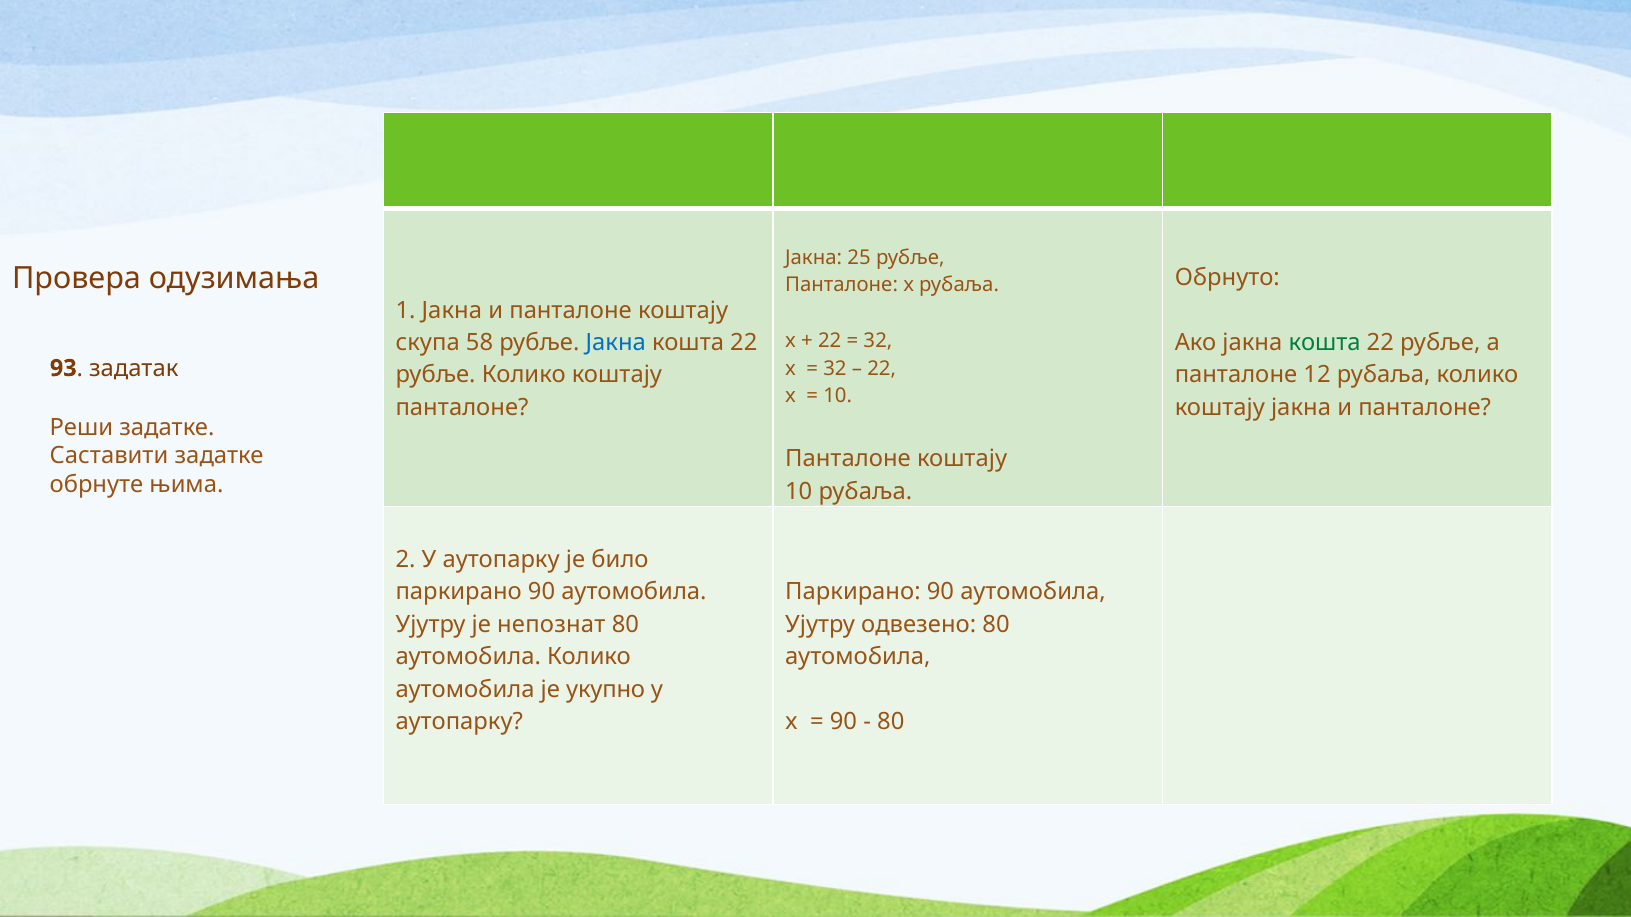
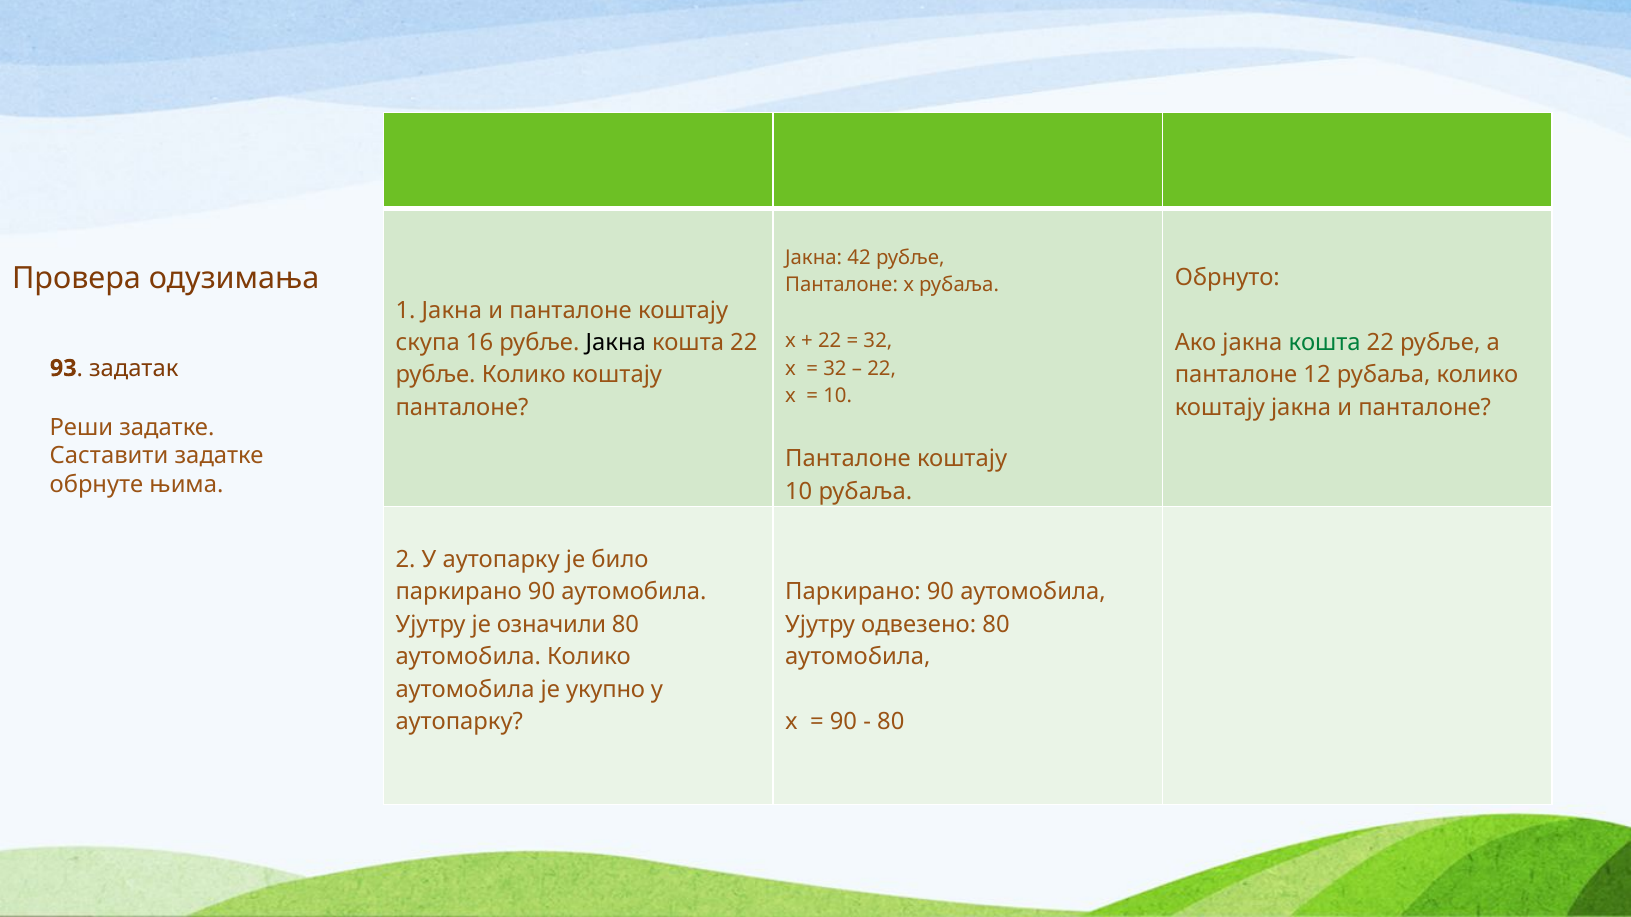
25: 25 -> 42 (859, 258)
58: 58 -> 16 (480, 343)
Јакна colour: blue -> black (616, 343)
непознат: непознат -> означили (552, 625)
